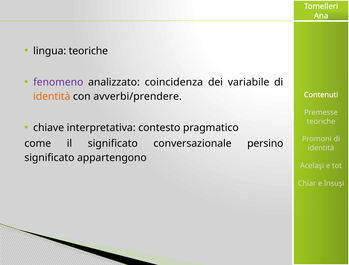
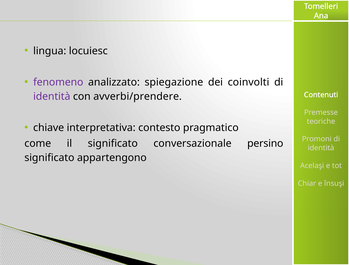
lingua teoriche: teoriche -> locuiesc (88, 51)
coincidenza: coincidenza -> spiegazione (174, 82)
variabile: variabile -> coinvolti (249, 82)
identità colour: orange -> purple (52, 96)
